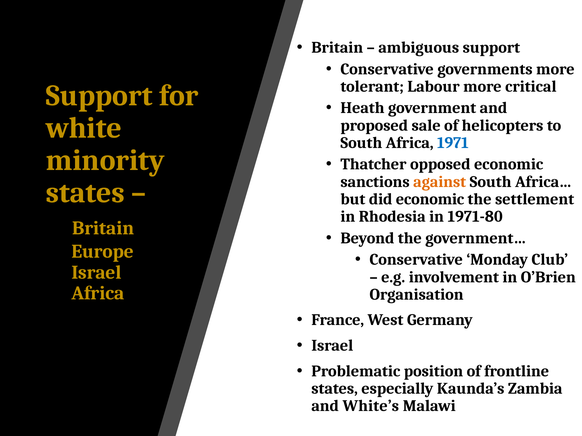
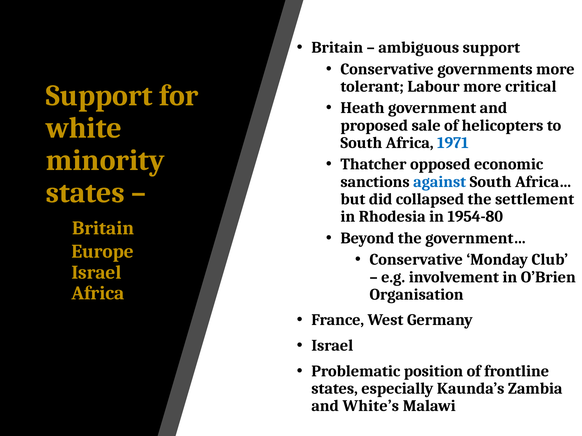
against colour: orange -> blue (440, 182)
did economic: economic -> collapsed (430, 199)
1971-80: 1971-80 -> 1954-80 (475, 217)
